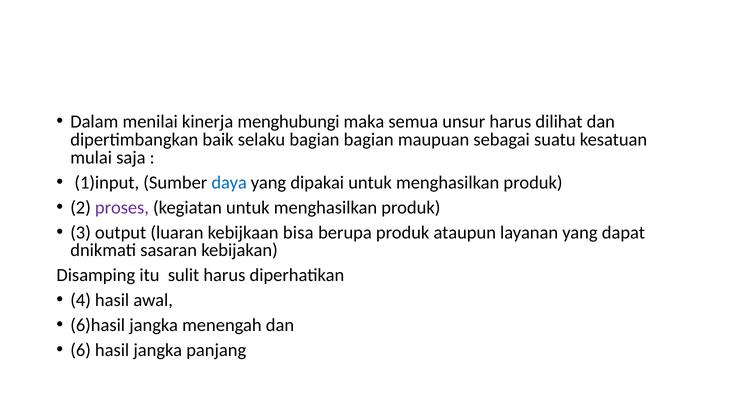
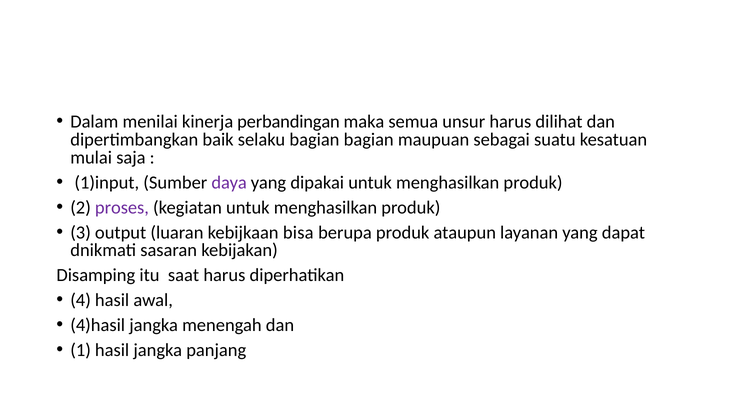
menghubungi: menghubungi -> perbandingan (288, 122)
daya colour: blue -> purple (229, 183)
sulit: sulit -> saat (184, 275)
6)hasil: 6)hasil -> 4)hasil (98, 325)
6: 6 -> 1 (81, 350)
